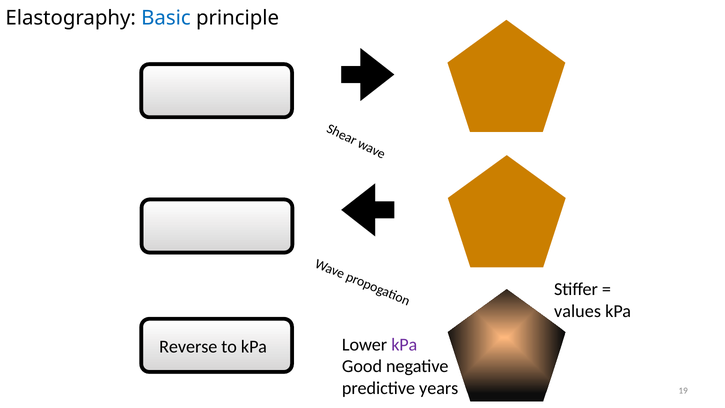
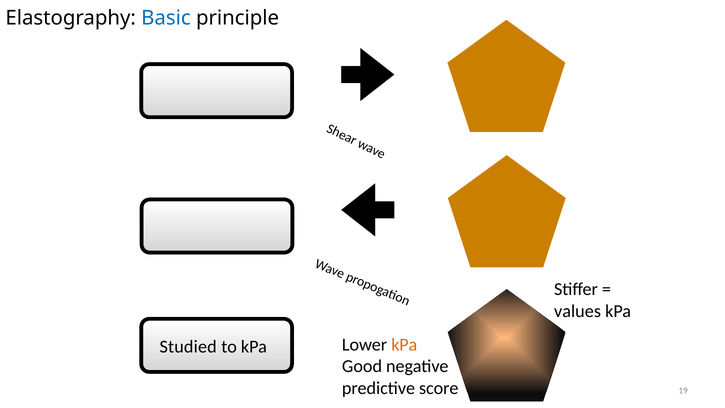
kPa colour: purple -> orange (404, 344)
Reverse: Reverse -> Studied (188, 346)
years: years -> score (439, 388)
